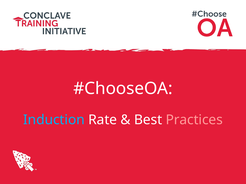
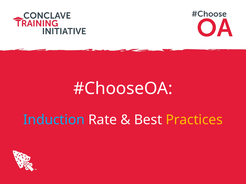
Practices colour: pink -> yellow (194, 120)
